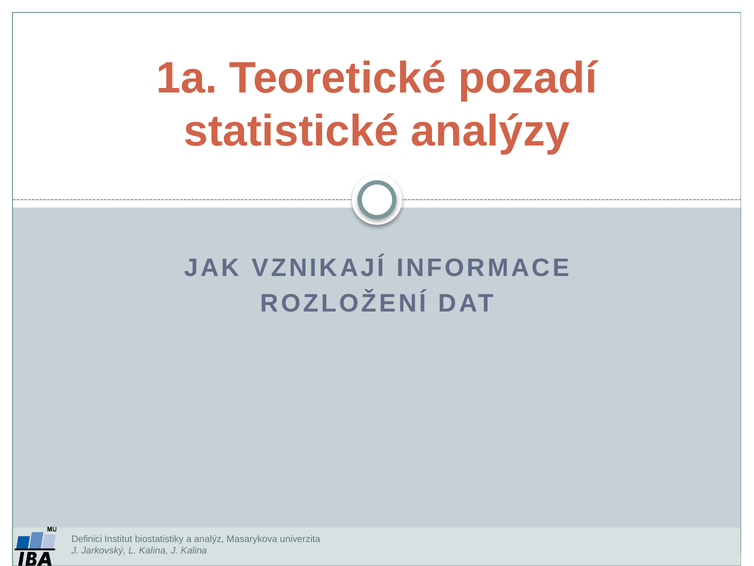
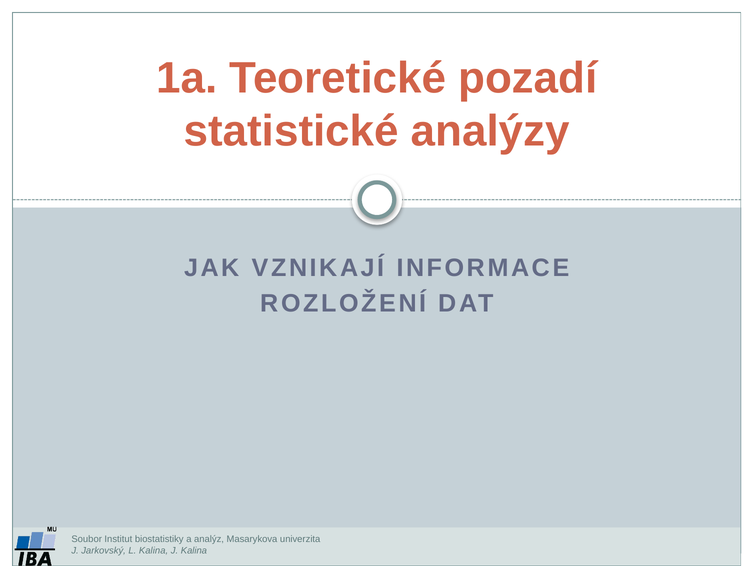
Definici: Definici -> Soubor (87, 539)
